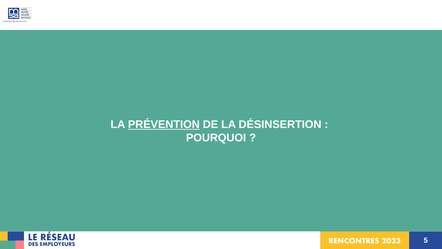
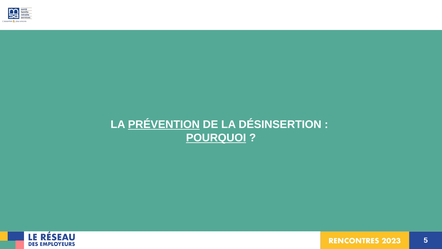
POURQUOI underline: none -> present (216, 138)
